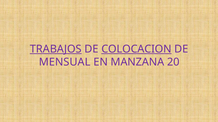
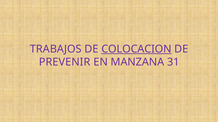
TRABAJOS underline: present -> none (56, 49)
MENSUAL: MENSUAL -> PREVENIR (65, 62)
20: 20 -> 31 (173, 62)
